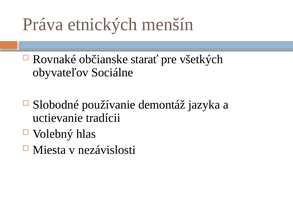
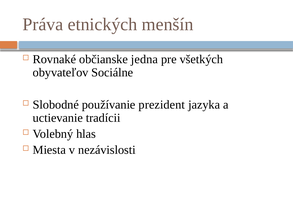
starať: starať -> jedna (144, 59)
demontáž: demontáž -> prezident (162, 104)
